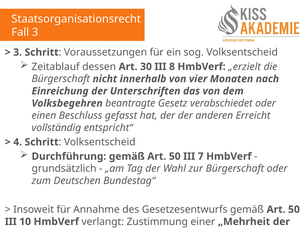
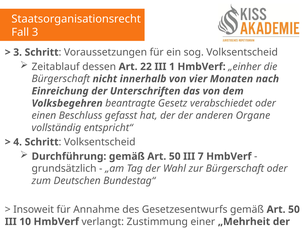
30: 30 -> 22 (146, 67)
8: 8 -> 1 (172, 67)
„erzielt: „erzielt -> „einher (245, 67)
Erreicht: Erreicht -> Organe (253, 116)
